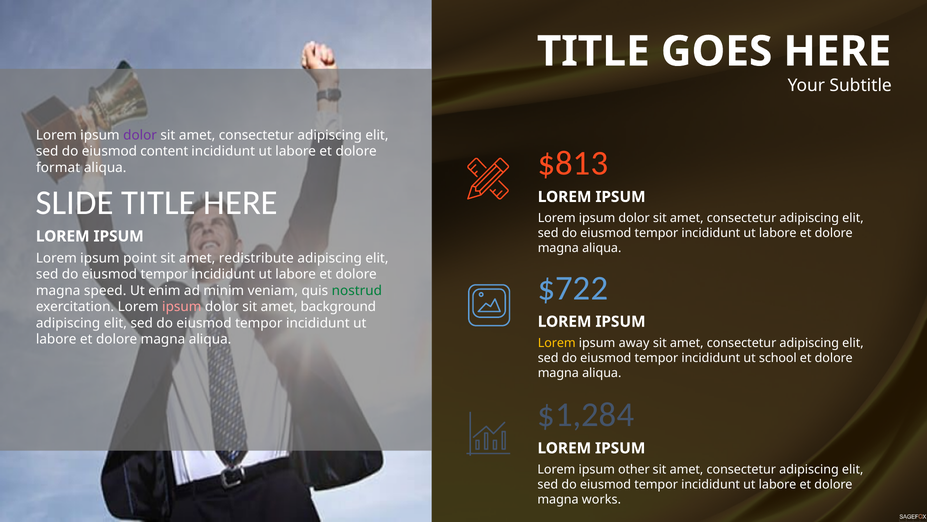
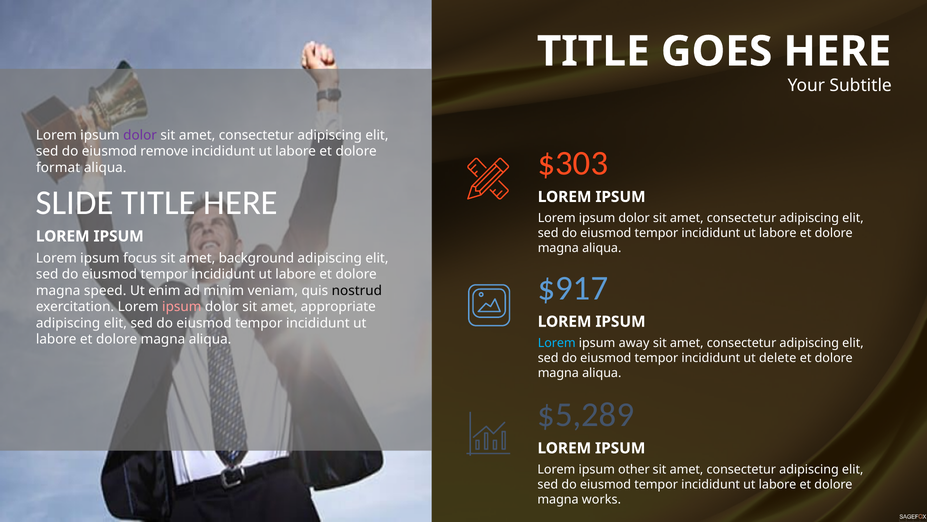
content: content -> remove (164, 151)
$813: $813 -> $303 (573, 163)
point: point -> focus (140, 258)
redistribute: redistribute -> background (256, 258)
$722: $722 -> $917 (573, 288)
nostrud colour: green -> black (357, 290)
background: background -> appropriate (338, 307)
Lorem colour: yellow -> light blue (557, 343)
school: school -> delete (778, 358)
$1,284: $1,284 -> $5,289 (586, 414)
